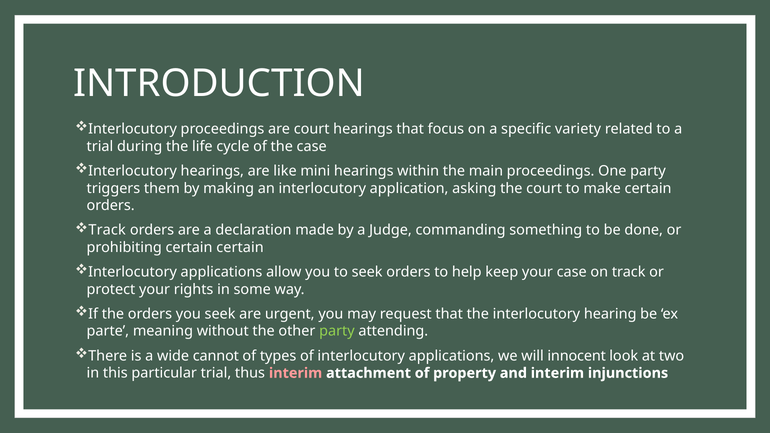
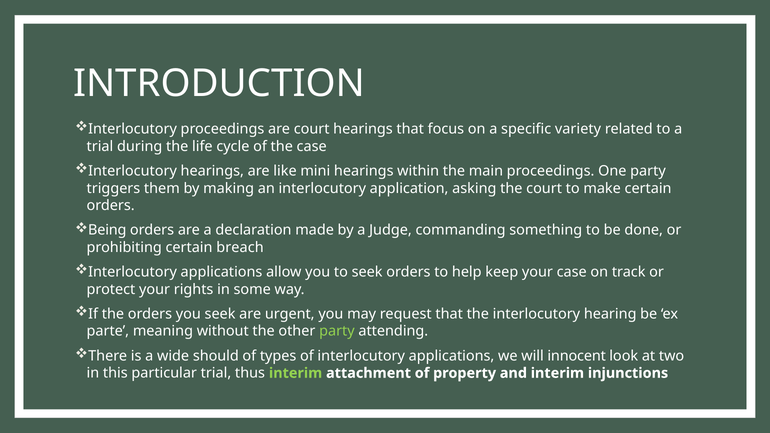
Track: Track -> Being (107, 230)
certain certain: certain -> breach (240, 248)
cannot: cannot -> should (216, 356)
interim colour: pink -> light green (296, 373)
